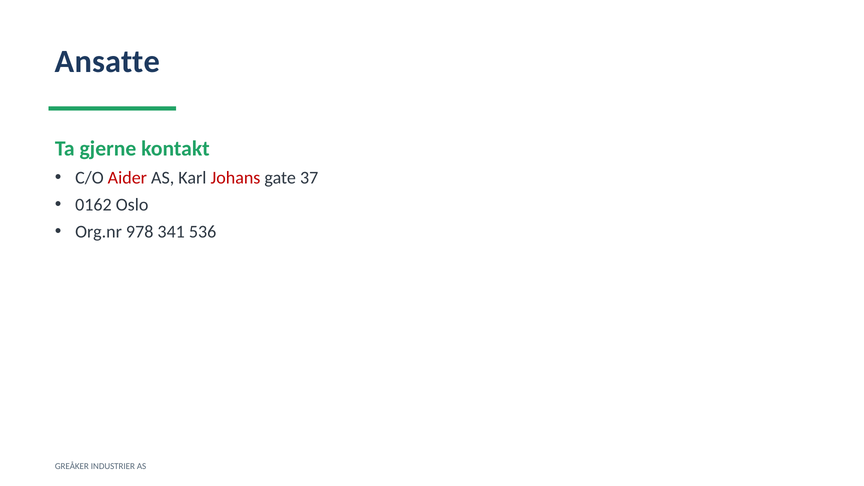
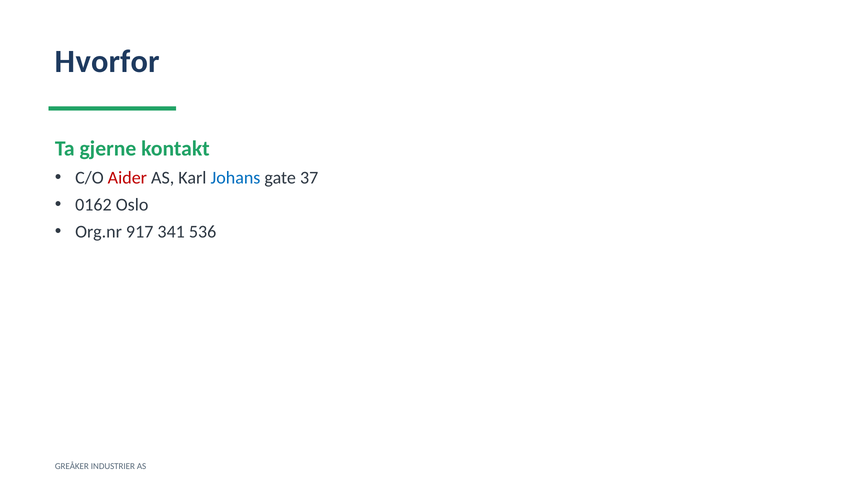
Ansatte: Ansatte -> Hvorfor (107, 62)
Johans colour: red -> blue (235, 178)
978: 978 -> 917 (140, 232)
